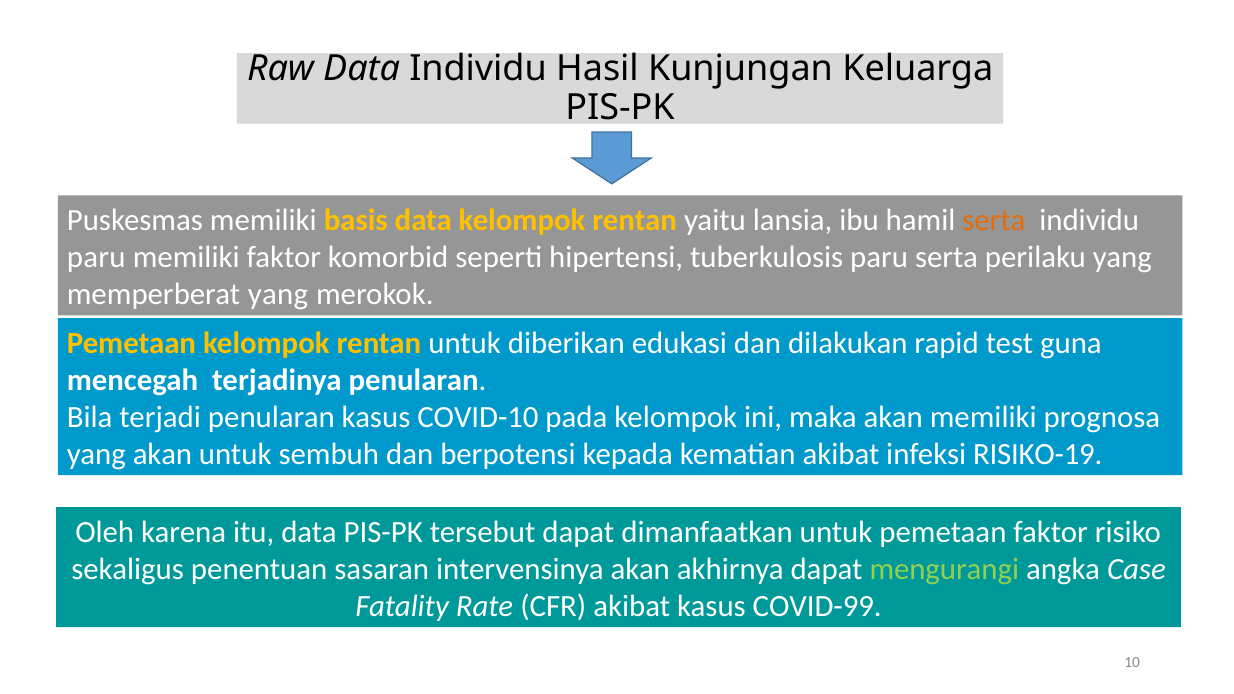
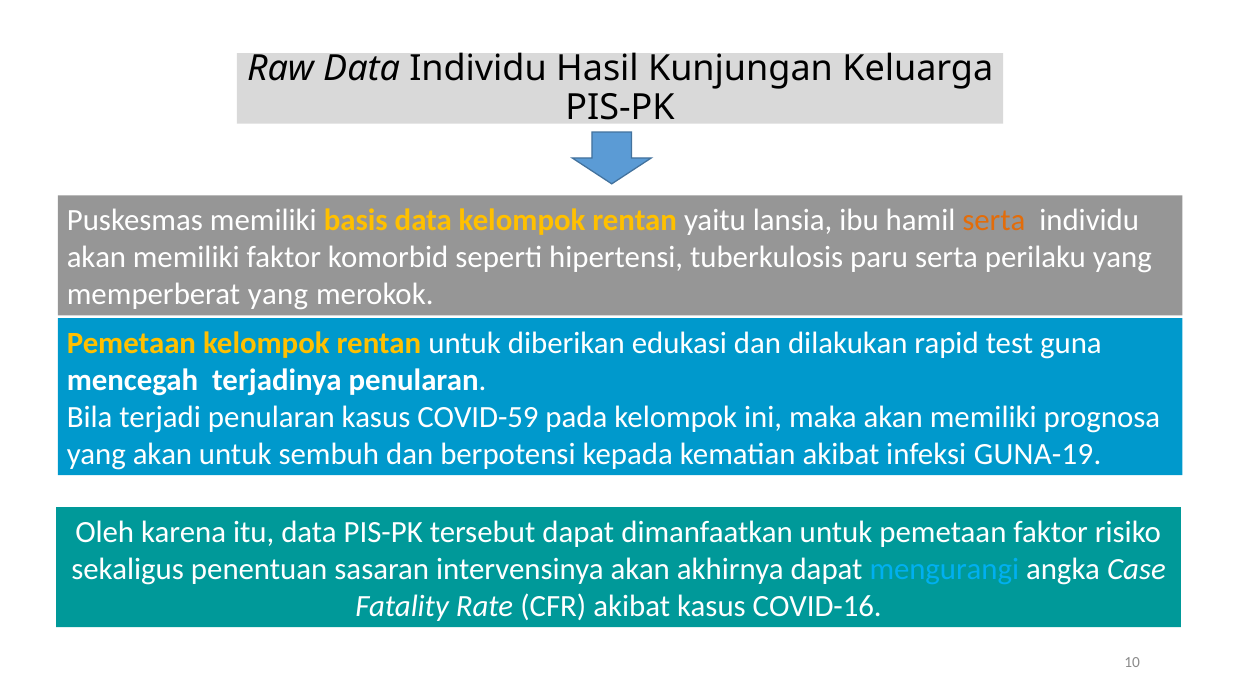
paru: paru -> akan (96, 258)
COVID-10: COVID-10 -> COVID-59 (478, 417)
RISIKO-19: RISIKO-19 -> GUNA-19 (1038, 454)
mengurangi colour: light green -> light blue (944, 569)
COVID-99: COVID-99 -> COVID-16 (817, 606)
